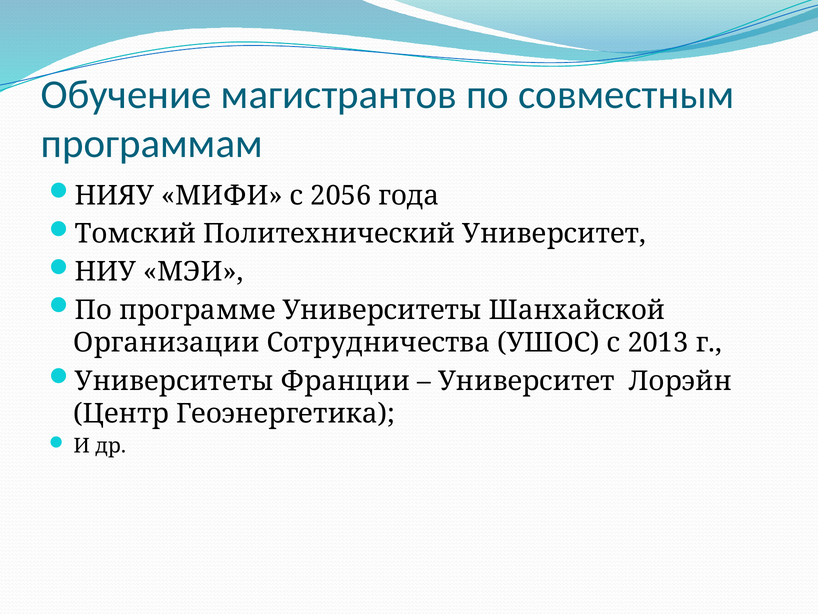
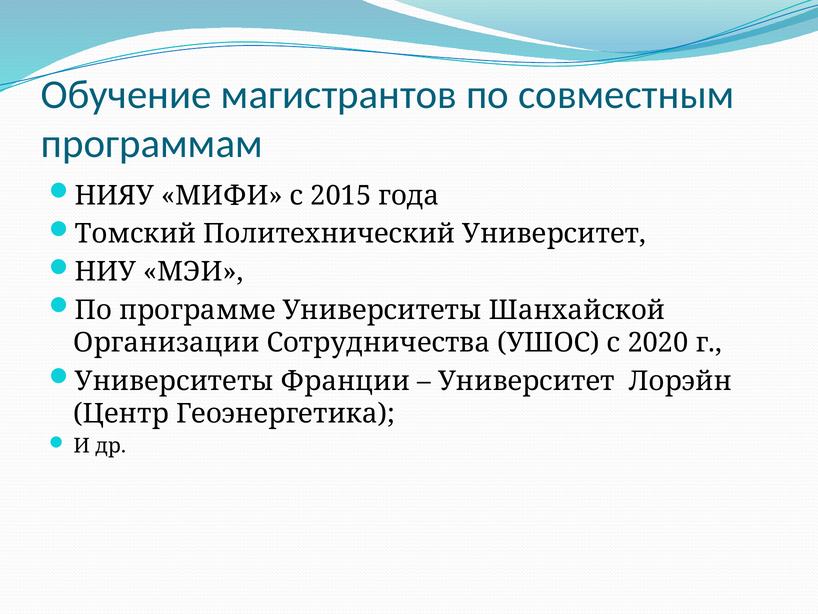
2056: 2056 -> 2015 (341, 195)
2013: 2013 -> 2020 (658, 343)
